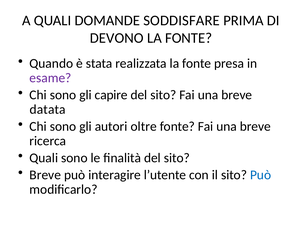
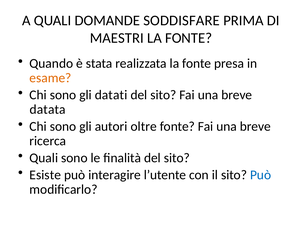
DEVONO: DEVONO -> MAESTRI (117, 38)
esame colour: purple -> orange (50, 78)
capire: capire -> datati (111, 95)
Breve: Breve -> Esiste (45, 175)
